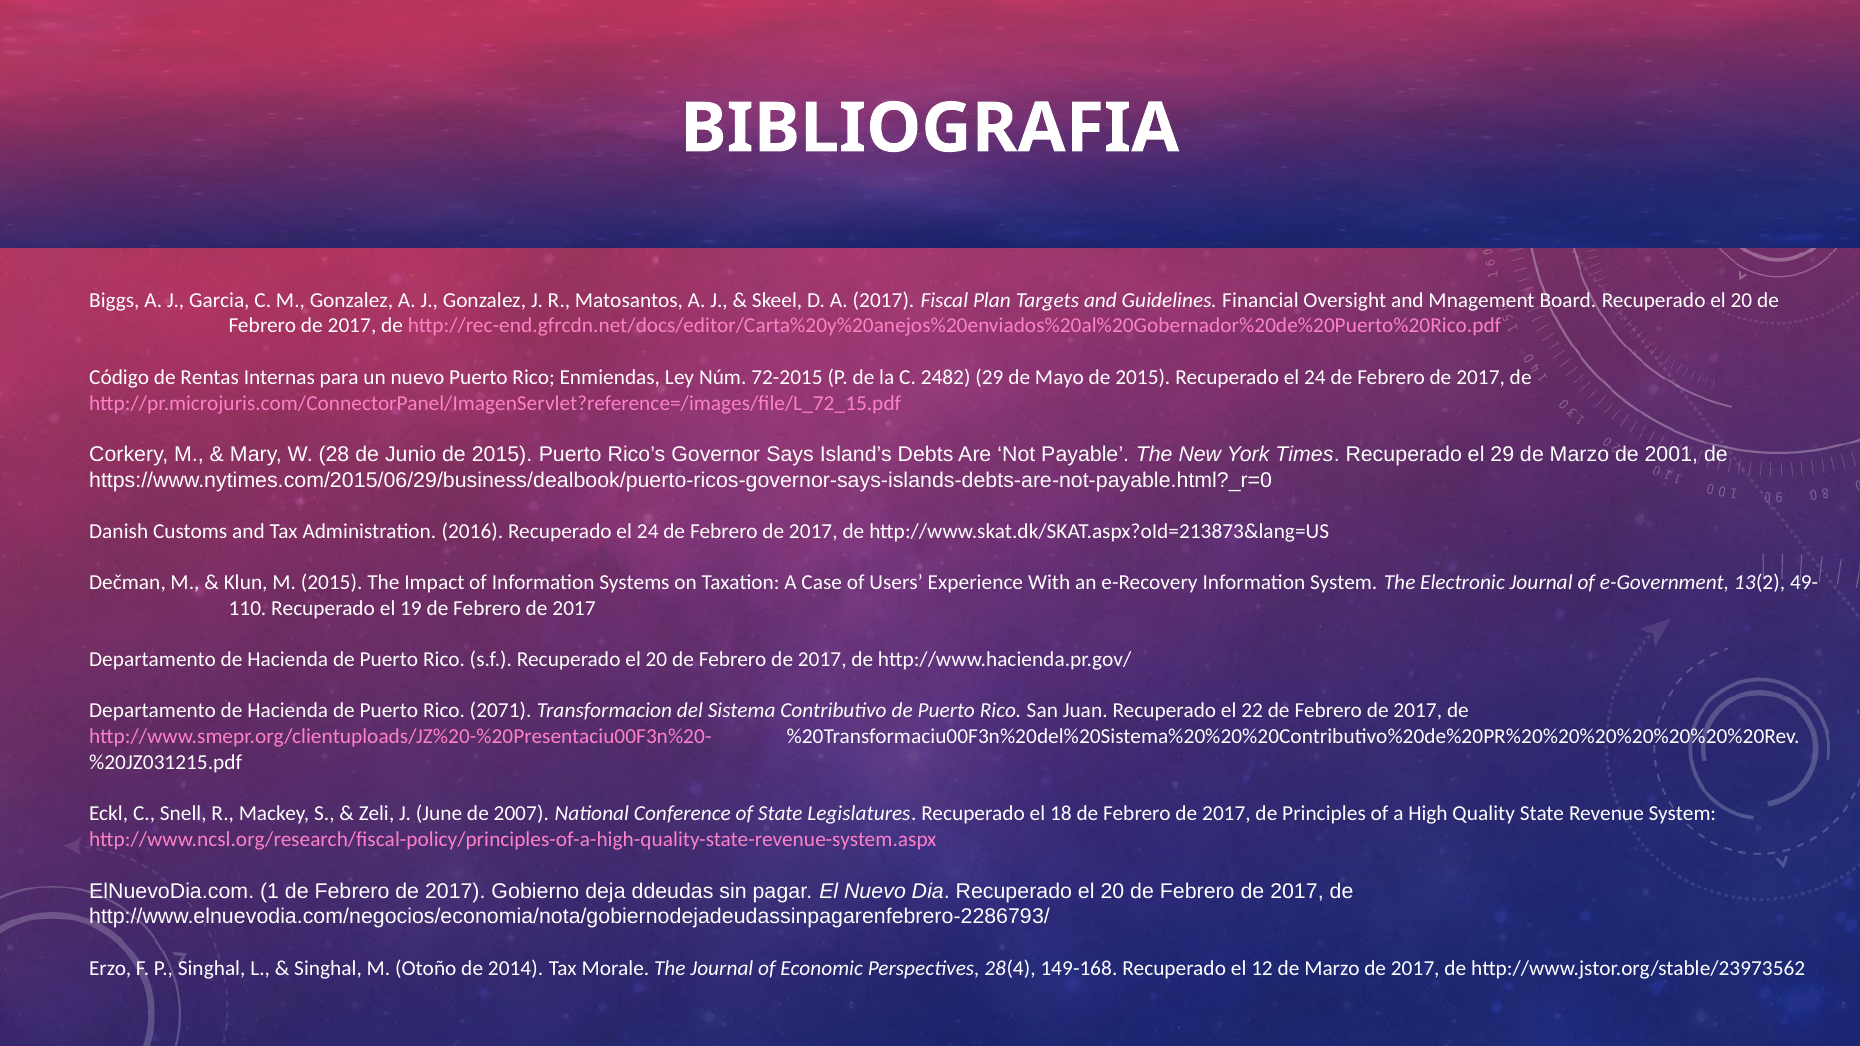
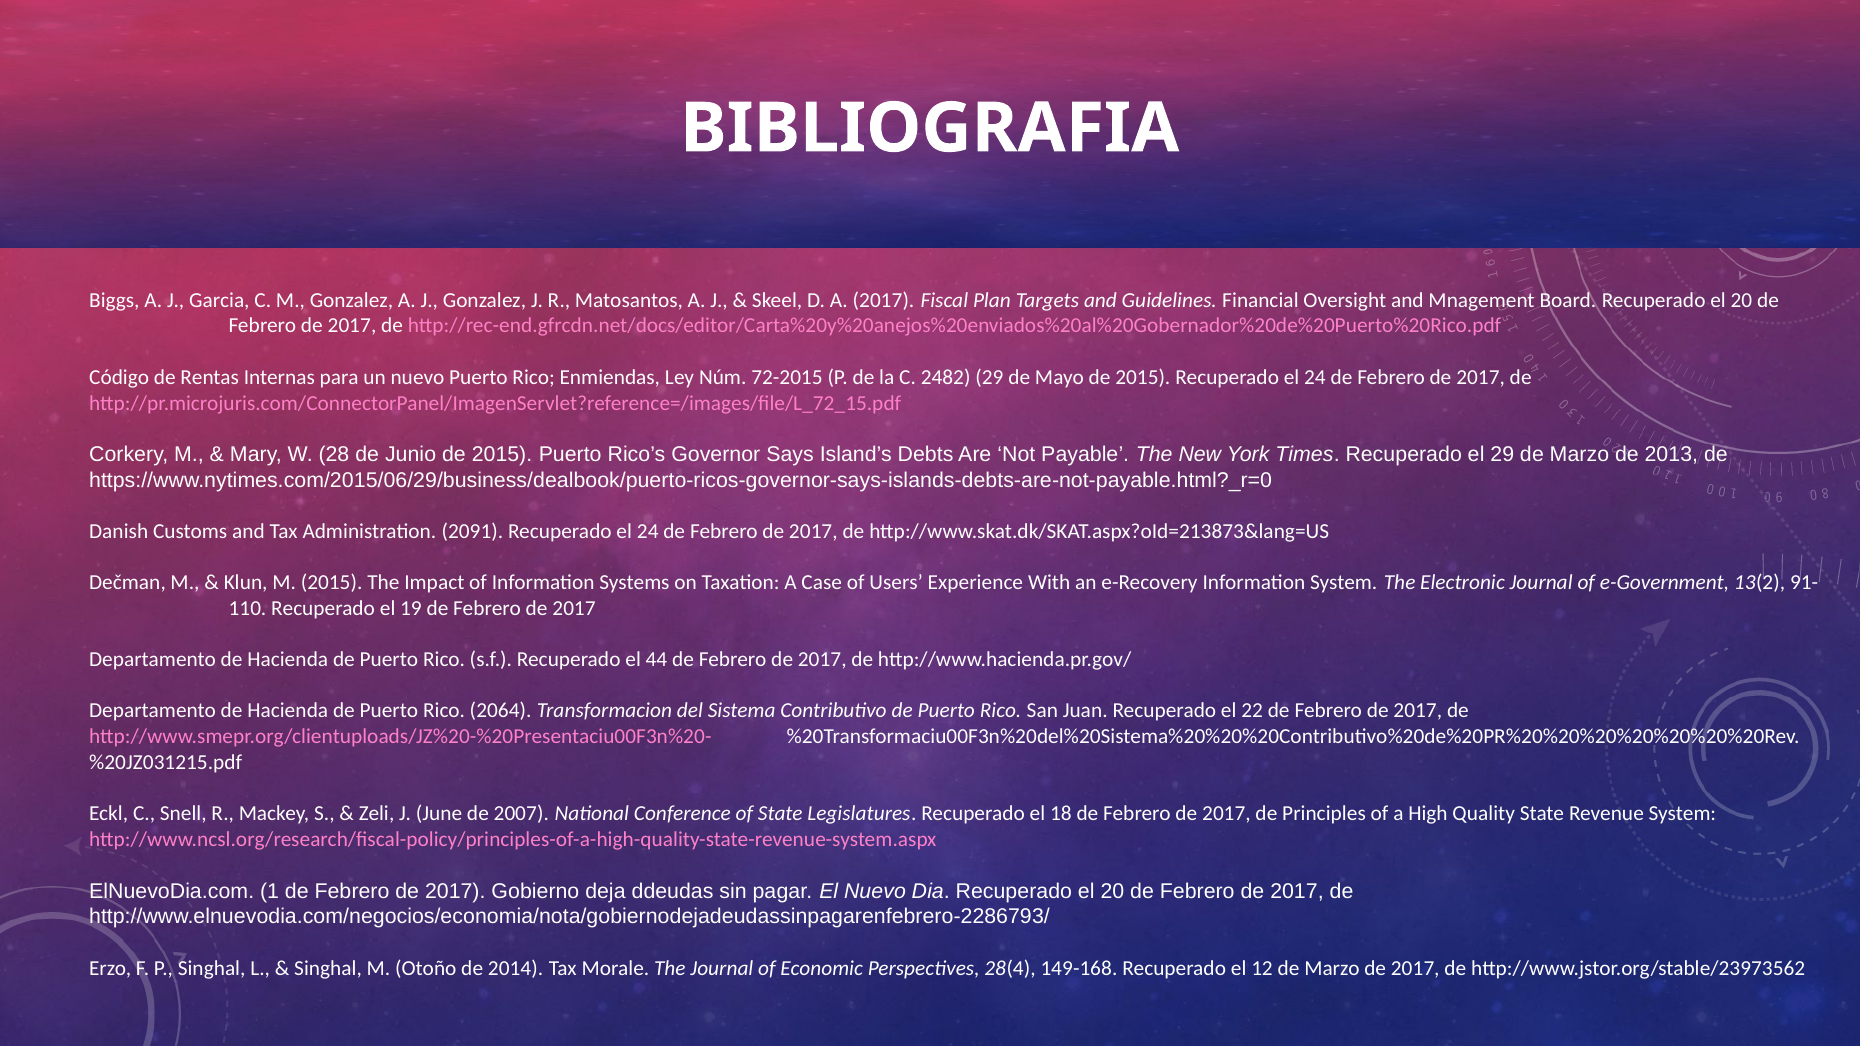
2001: 2001 -> 2013 (1671, 455)
2016: 2016 -> 2091 (472, 532)
49-: 49- -> 91- (1804, 583)
s.f Recuperado el 20: 20 -> 44 (656, 660)
2071: 2071 -> 2064 (501, 711)
